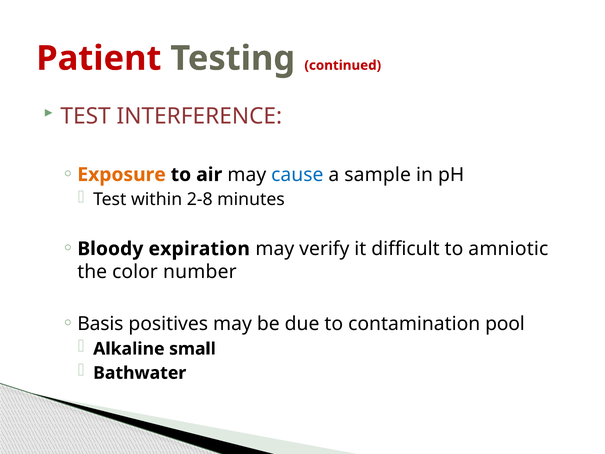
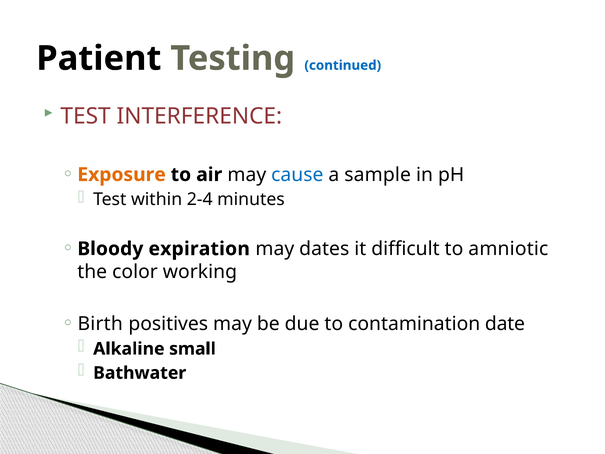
Patient colour: red -> black (99, 58)
continued colour: red -> blue (343, 65)
2-8: 2-8 -> 2-4 (200, 200)
verify: verify -> dates (324, 249)
number: number -> working (200, 272)
Basis: Basis -> Birth (100, 324)
pool: pool -> date (505, 324)
